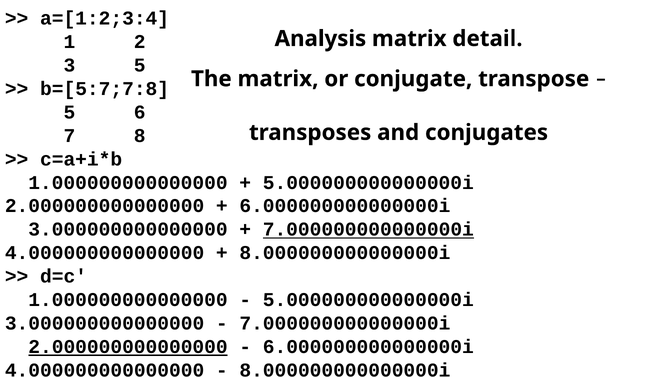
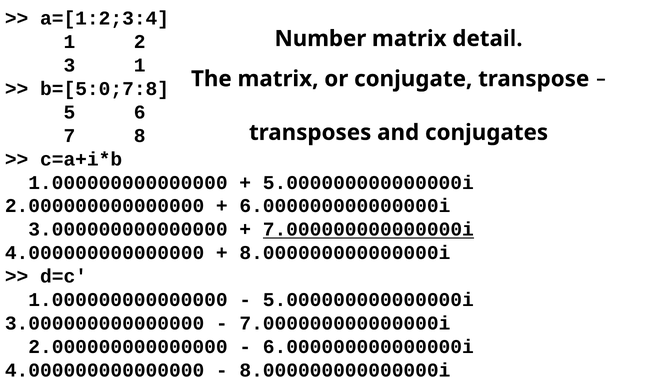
Analysis: Analysis -> Number (320, 39)
3 5: 5 -> 1 (140, 65)
b=[5:7;7:8: b=[5:7;7:8 -> b=[5:0;7:8 (105, 89)
2.000000000000000 underline: present -> none (128, 347)
